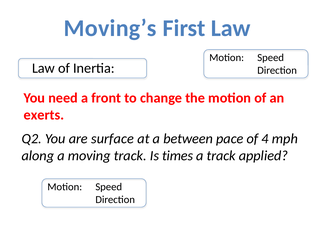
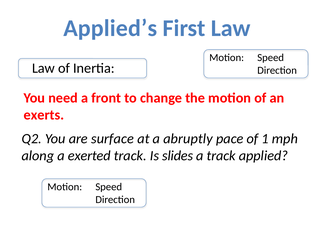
Moving’s: Moving’s -> Applied’s (110, 28)
between: between -> abruptly (188, 139)
4: 4 -> 1 (265, 139)
moving: moving -> exerted (89, 156)
times: times -> slides (178, 156)
